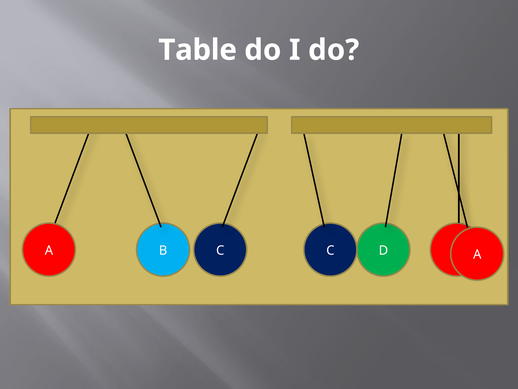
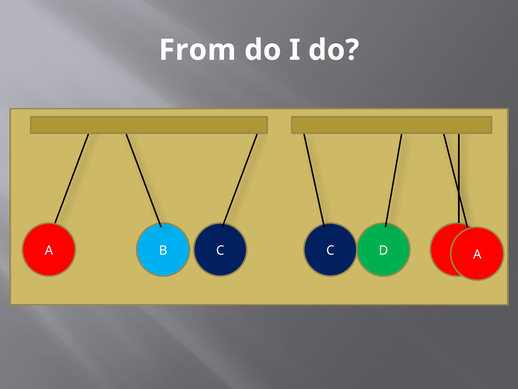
Table: Table -> From (197, 50)
